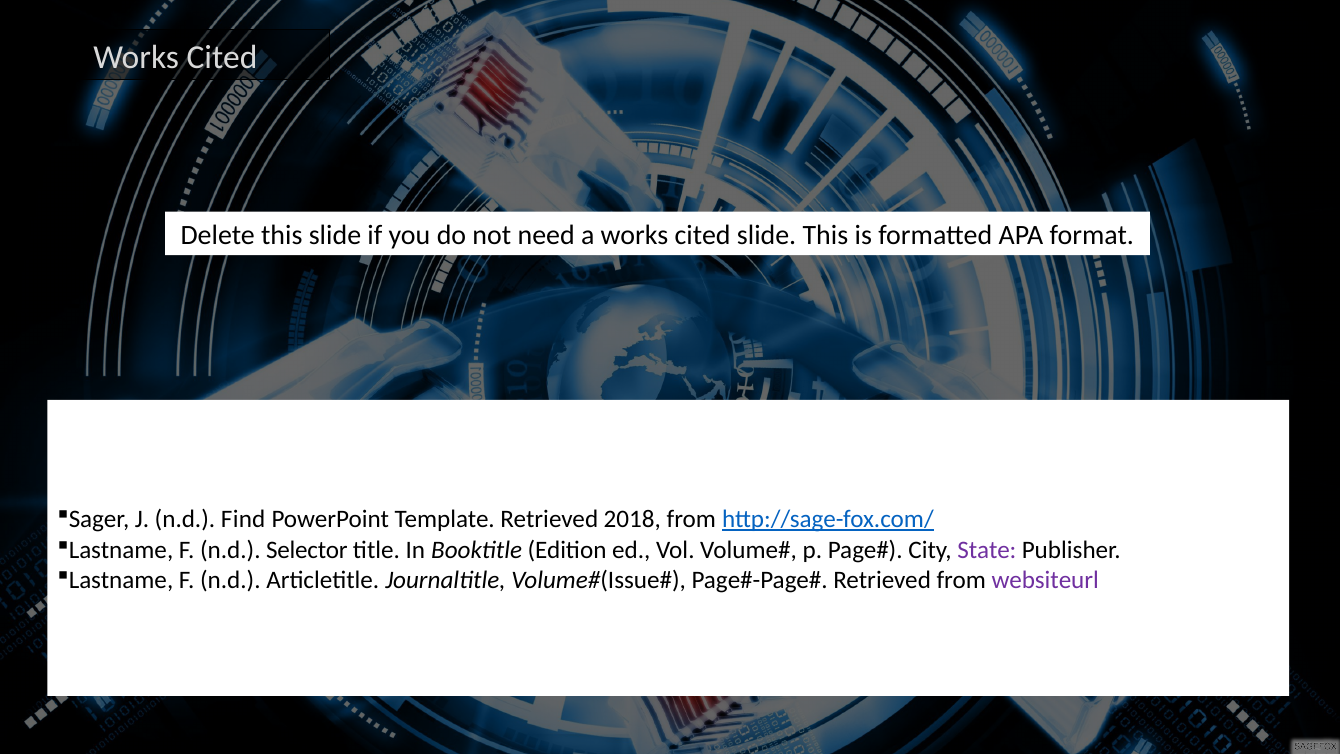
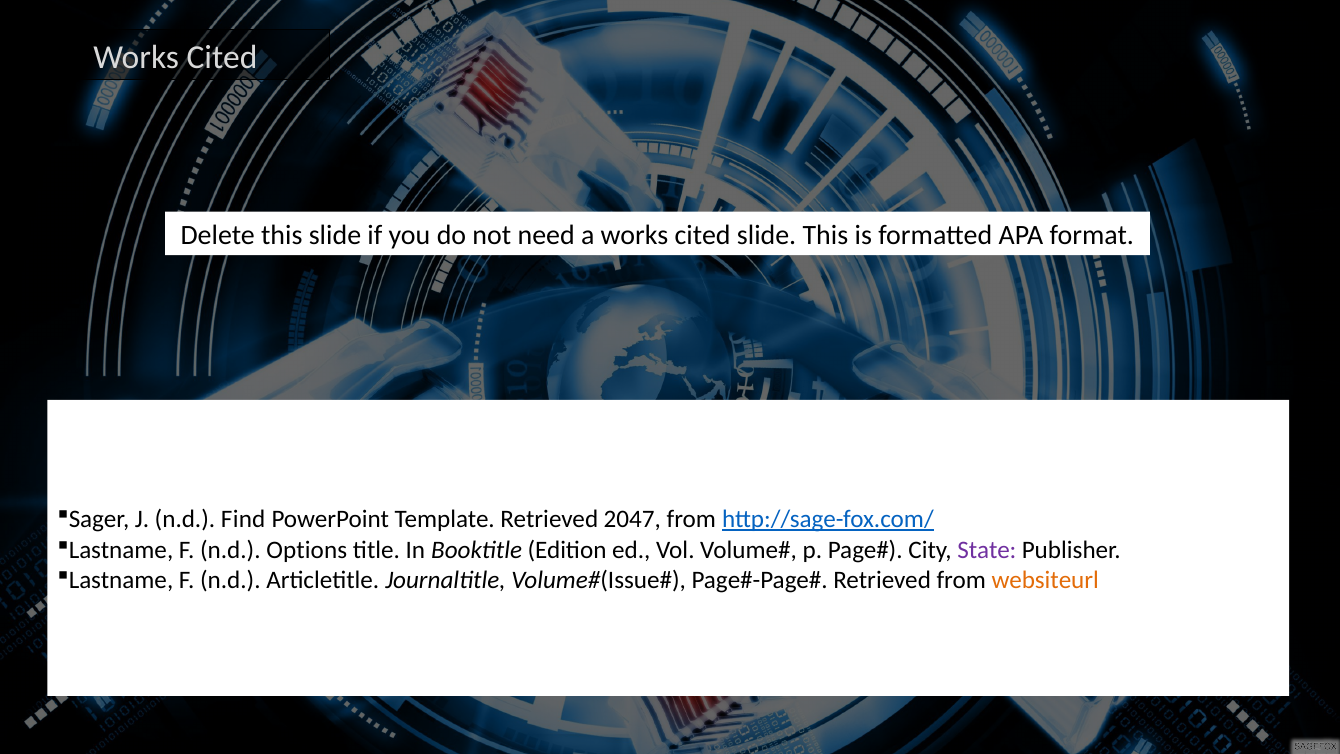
2018: 2018 -> 2047 (632, 519)
Selector: Selector -> Options (307, 550)
websiteurl colour: purple -> orange (1045, 580)
